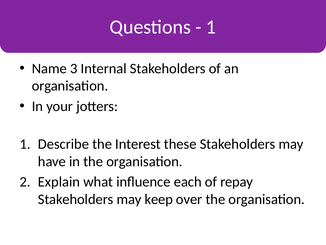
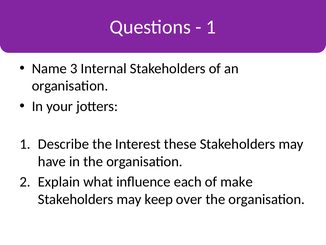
repay: repay -> make (237, 181)
